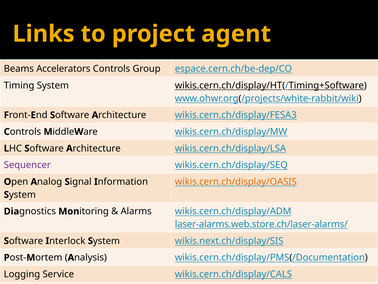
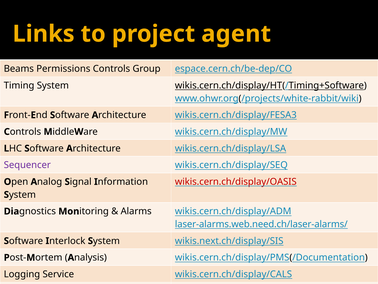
Accelerators: Accelerators -> Permissions (63, 69)
wikis.cern.ch/display/OASIS colour: orange -> red (236, 181)
laser-alarms.web.store.ch/laser-alarms/: laser-alarms.web.store.ch/laser-alarms/ -> laser-alarms.web.need.ch/laser-alarms/ (261, 224)
